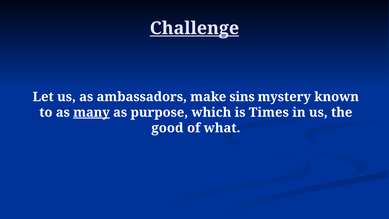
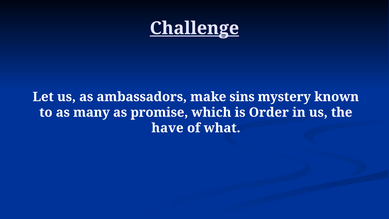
many underline: present -> none (91, 112)
purpose: purpose -> promise (159, 112)
Times: Times -> Order (269, 112)
good: good -> have (167, 128)
